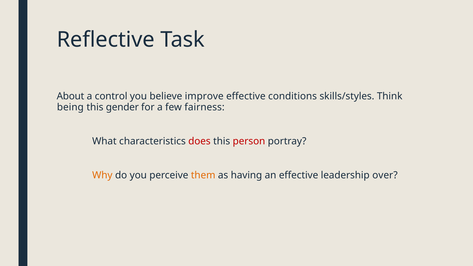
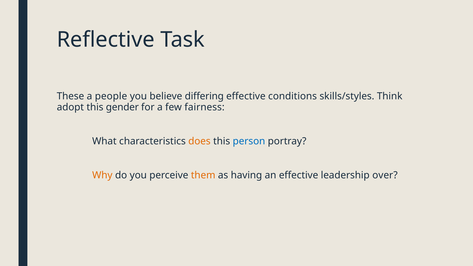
About: About -> These (70, 96)
control: control -> people (111, 96)
improve: improve -> differing (204, 96)
being: being -> adopt (70, 107)
does colour: red -> orange (199, 141)
person colour: red -> blue (249, 141)
